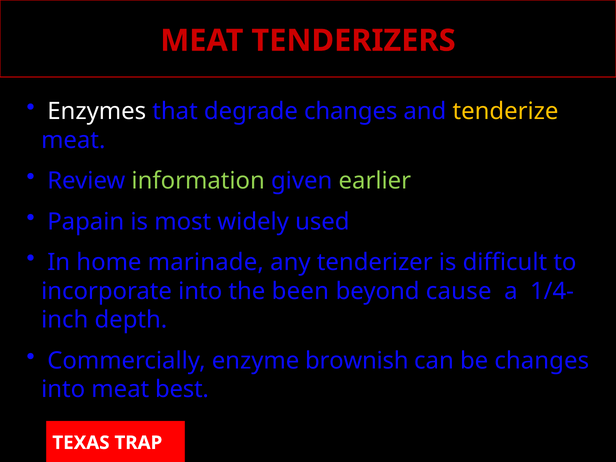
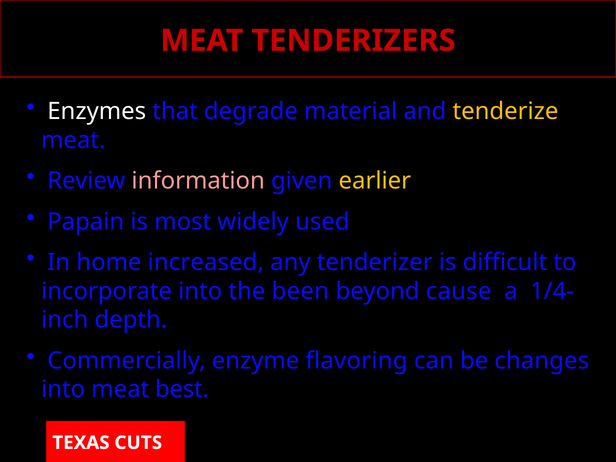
degrade changes: changes -> material (351, 111)
information colour: light green -> pink (198, 181)
earlier colour: light green -> yellow (375, 181)
marinade: marinade -> increased (206, 262)
brownish: brownish -> flavoring (357, 361)
TRAP: TRAP -> CUTS (138, 443)
